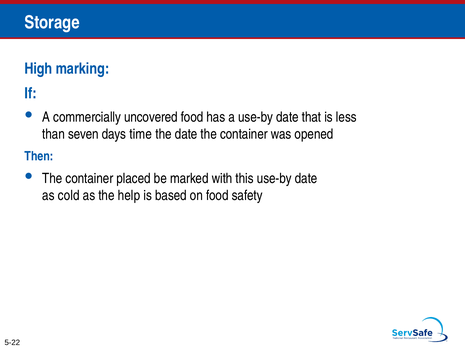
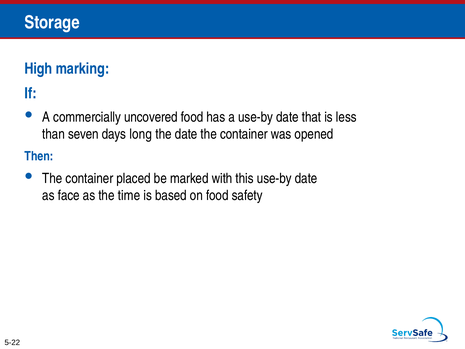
time: time -> long (141, 134)
cold: cold -> face (69, 195)
help: help -> time (129, 195)
